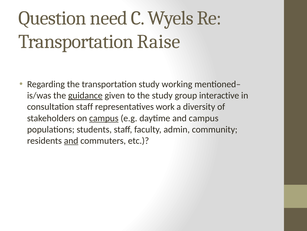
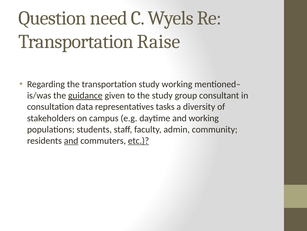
interactive: interactive -> consultant (219, 95)
consultation staff: staff -> data (85, 107)
work: work -> tasks (165, 107)
campus underline: present -> none (104, 118)
and campus: campus -> working (204, 118)
etc underline: none -> present (139, 140)
